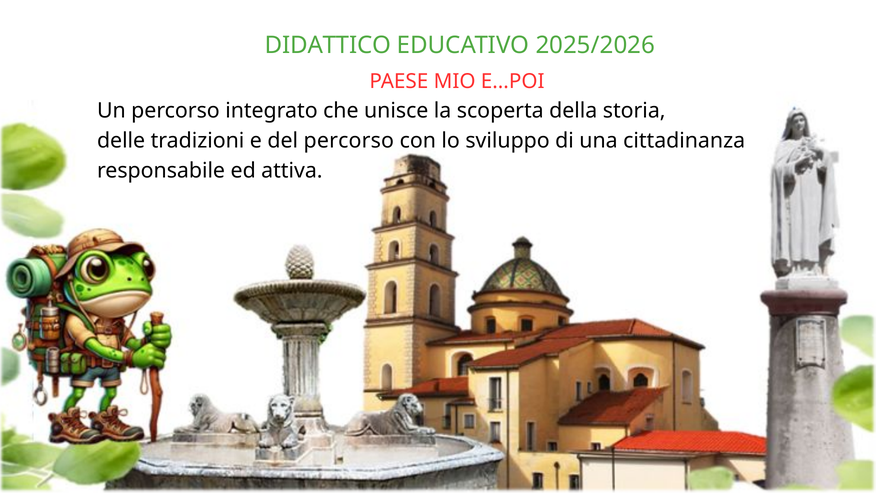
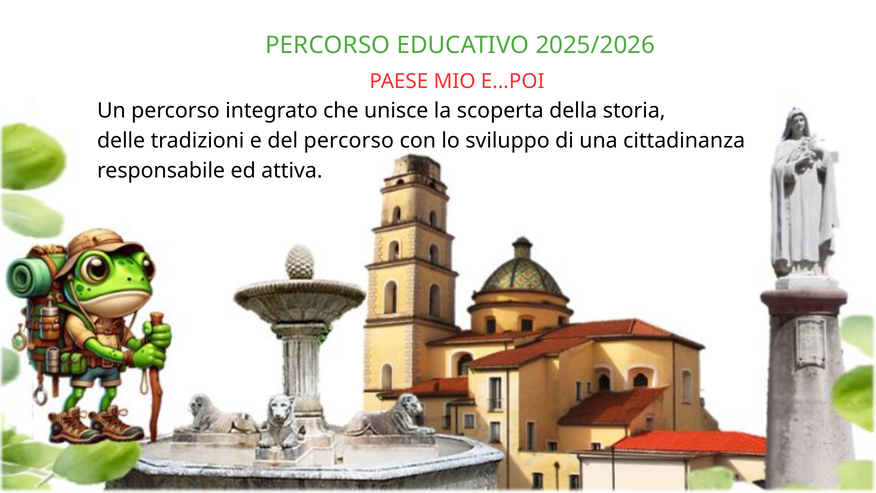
DIDATTICO: DIDATTICO -> PERCORSO (328, 45)
